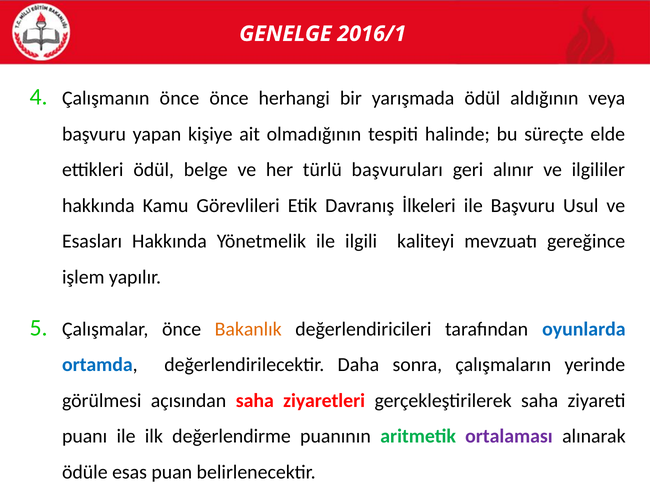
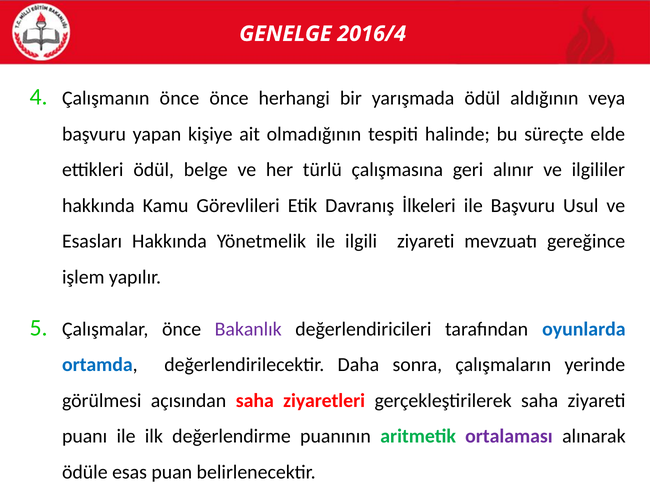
2016/1: 2016/1 -> 2016/4 (372, 34)
başvuruları: başvuruları -> çalışmasına (397, 170)
ilgili kaliteyi: kaliteyi -> ziyareti (426, 241)
Bakanlık colour: orange -> purple (248, 329)
